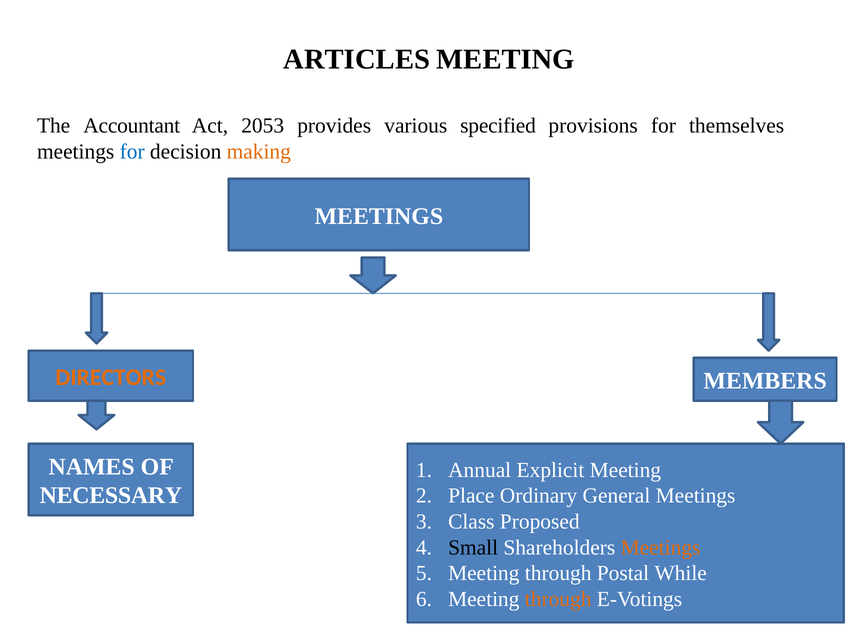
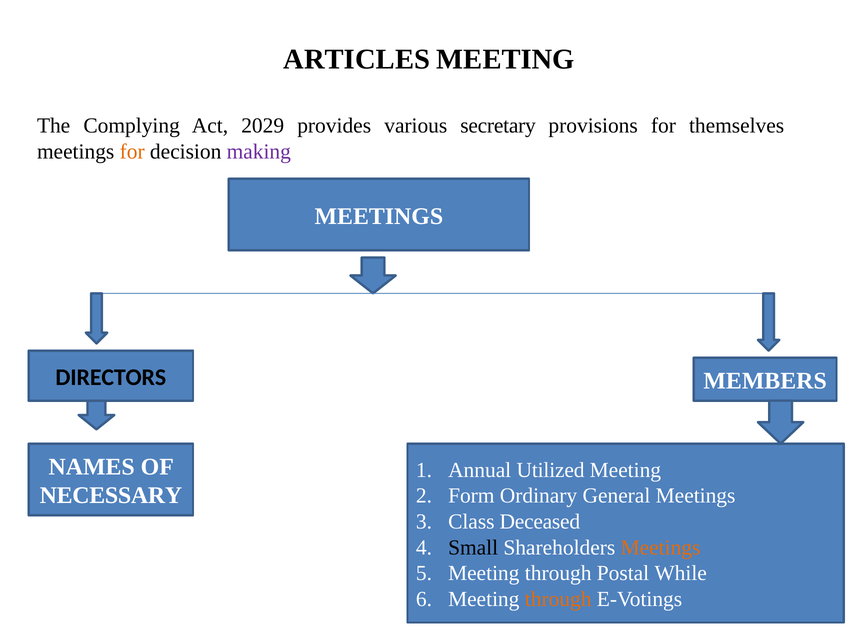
Accountant: Accountant -> Complying (132, 126)
2053: 2053 -> 2029 (263, 126)
specified: specified -> secretary (498, 126)
for colour: blue -> orange (132, 152)
making colour: orange -> purple (259, 152)
DIRECTORS colour: orange -> black (111, 377)
Explicit: Explicit -> Utilized (551, 470)
Place: Place -> Form (471, 496)
Proposed: Proposed -> Deceased (540, 521)
